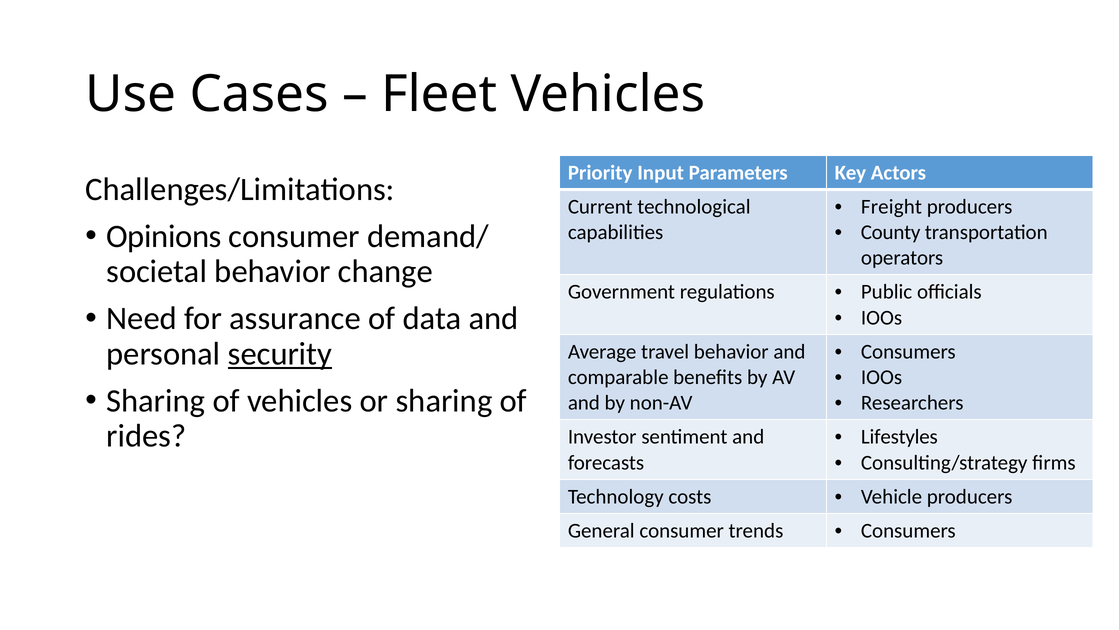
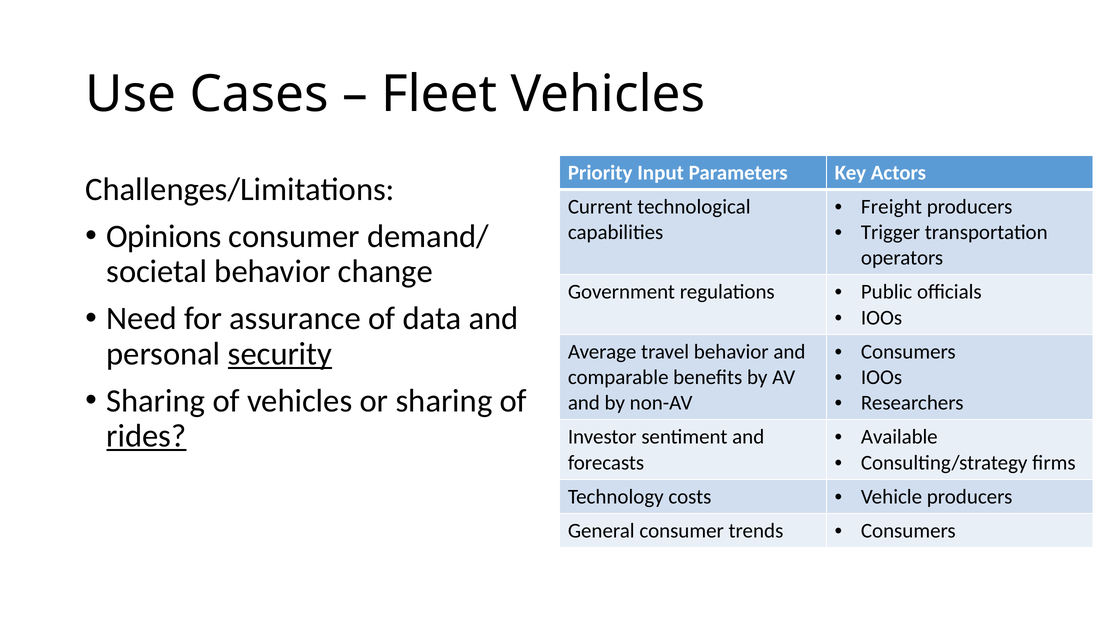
County: County -> Trigger (891, 232)
rides underline: none -> present (146, 436)
Lifestyles: Lifestyles -> Available (899, 437)
